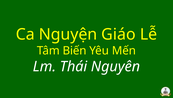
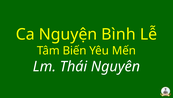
Giáo: Giáo -> Bình (118, 34)
